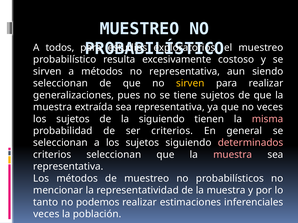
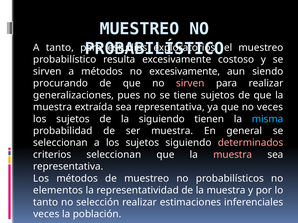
A todos: todos -> tanto (60, 48)
no representativa: representativa -> excesivamente (185, 72)
seleccionan: seleccionan -> procurando (61, 83)
sirven colour: yellow -> pink (190, 83)
misma colour: pink -> light blue (268, 119)
ser criterios: criterios -> muestra (172, 131)
mencionar: mencionar -> elementos (58, 191)
podemos: podemos -> selección (98, 203)
